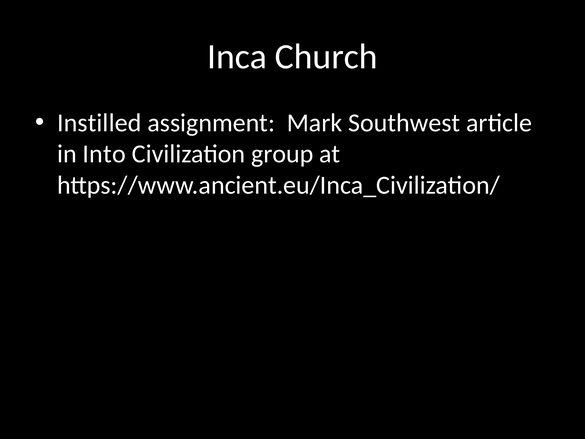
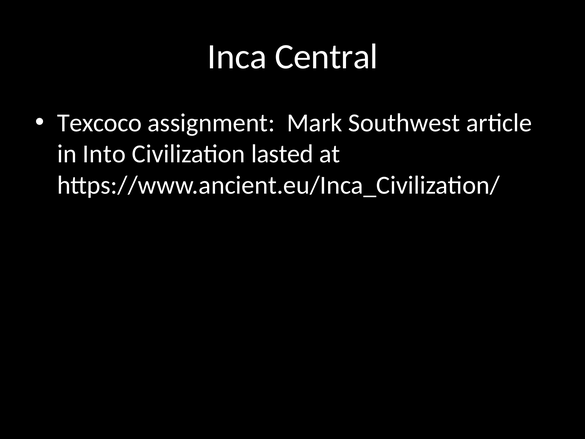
Church: Church -> Central (326, 57)
Instilled: Instilled -> Texcoco (99, 123)
group: group -> lasted (282, 154)
